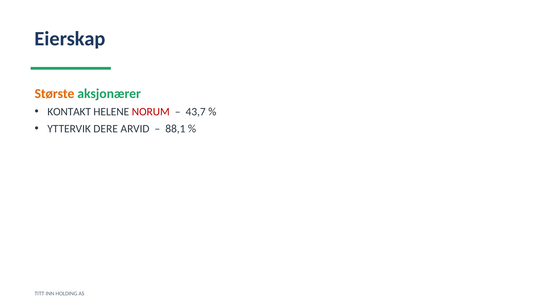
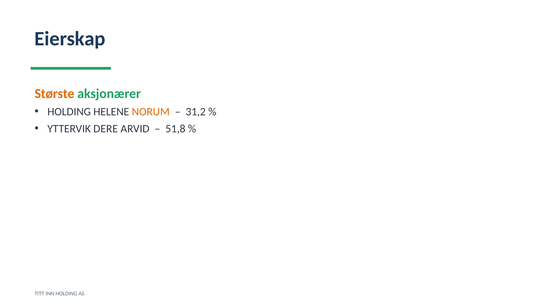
KONTAKT: KONTAKT -> HOLDING (69, 112)
NORUM colour: red -> orange (151, 112)
43,7: 43,7 -> 31,2 (196, 112)
88,1: 88,1 -> 51,8 (175, 129)
